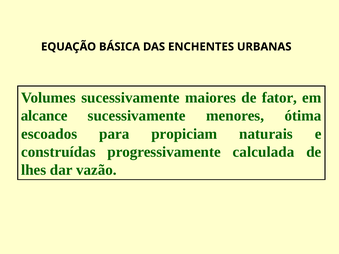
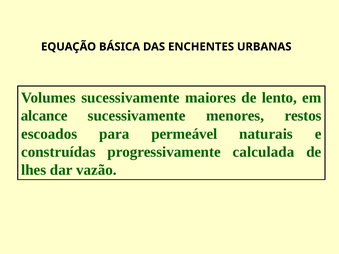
fator: fator -> lento (279, 98)
ótima: ótima -> restos (303, 116)
propiciam: propiciam -> permeável (184, 134)
